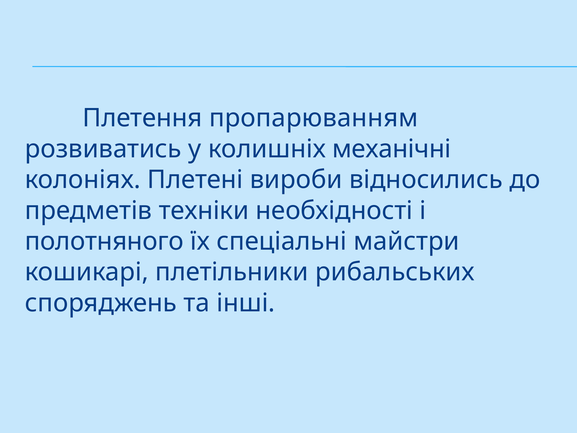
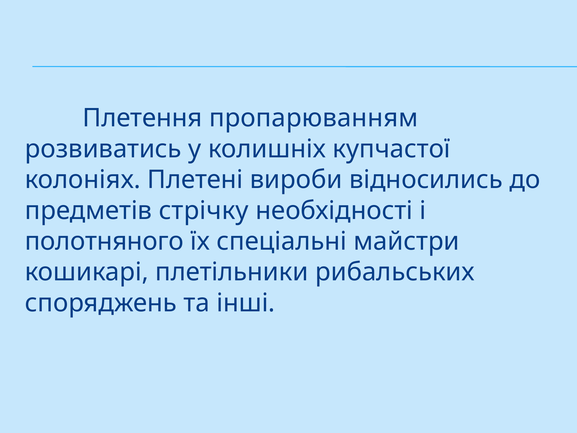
механічні: механічні -> купчастої (392, 149)
техніки: техніки -> стрічку (204, 210)
